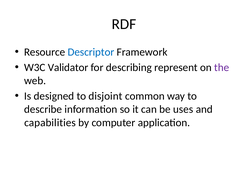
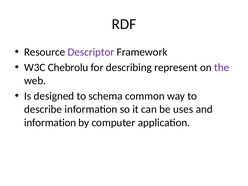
Descriptor colour: blue -> purple (91, 52)
Validator: Validator -> Chebrolu (68, 67)
disjoint: disjoint -> schema (106, 96)
capabilities: capabilities -> information (50, 123)
